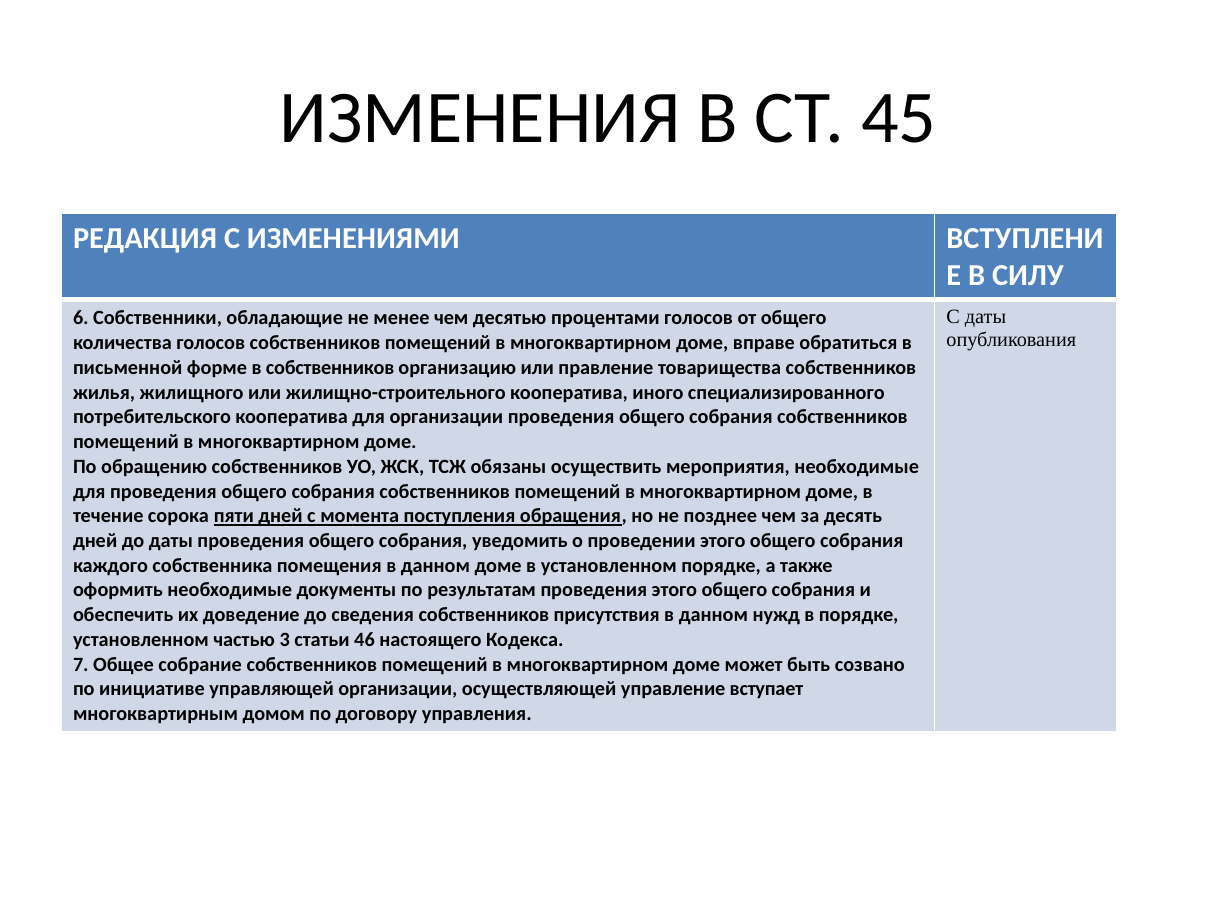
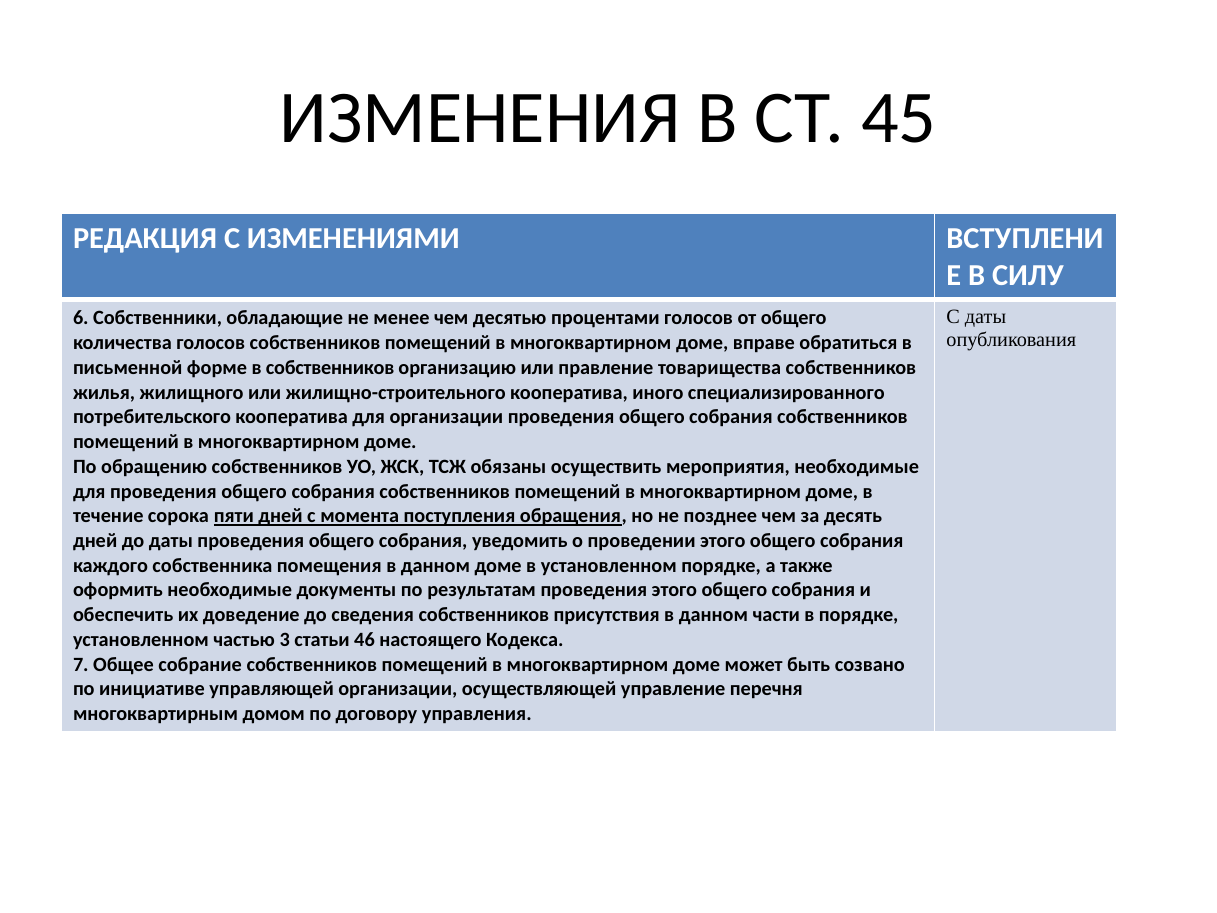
нужд: нужд -> части (776, 615)
вступает: вступает -> перечня (766, 689)
